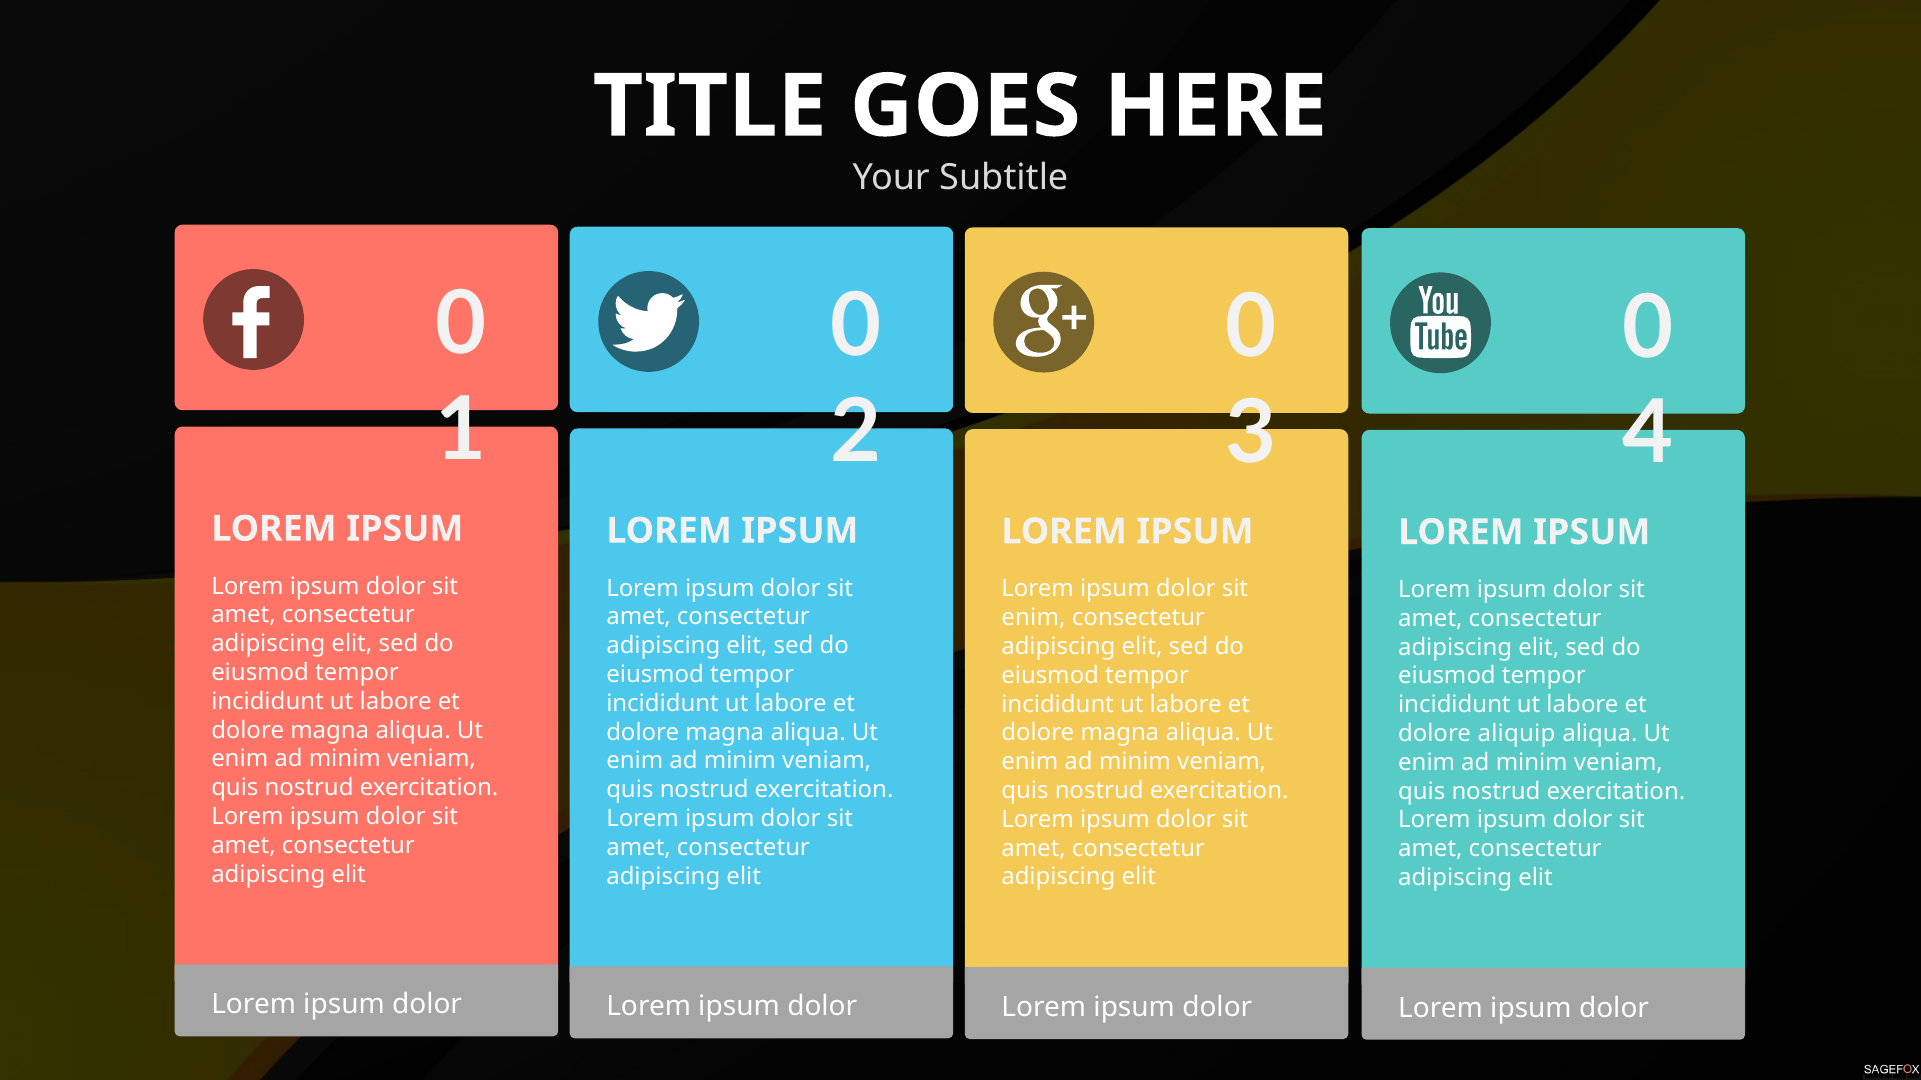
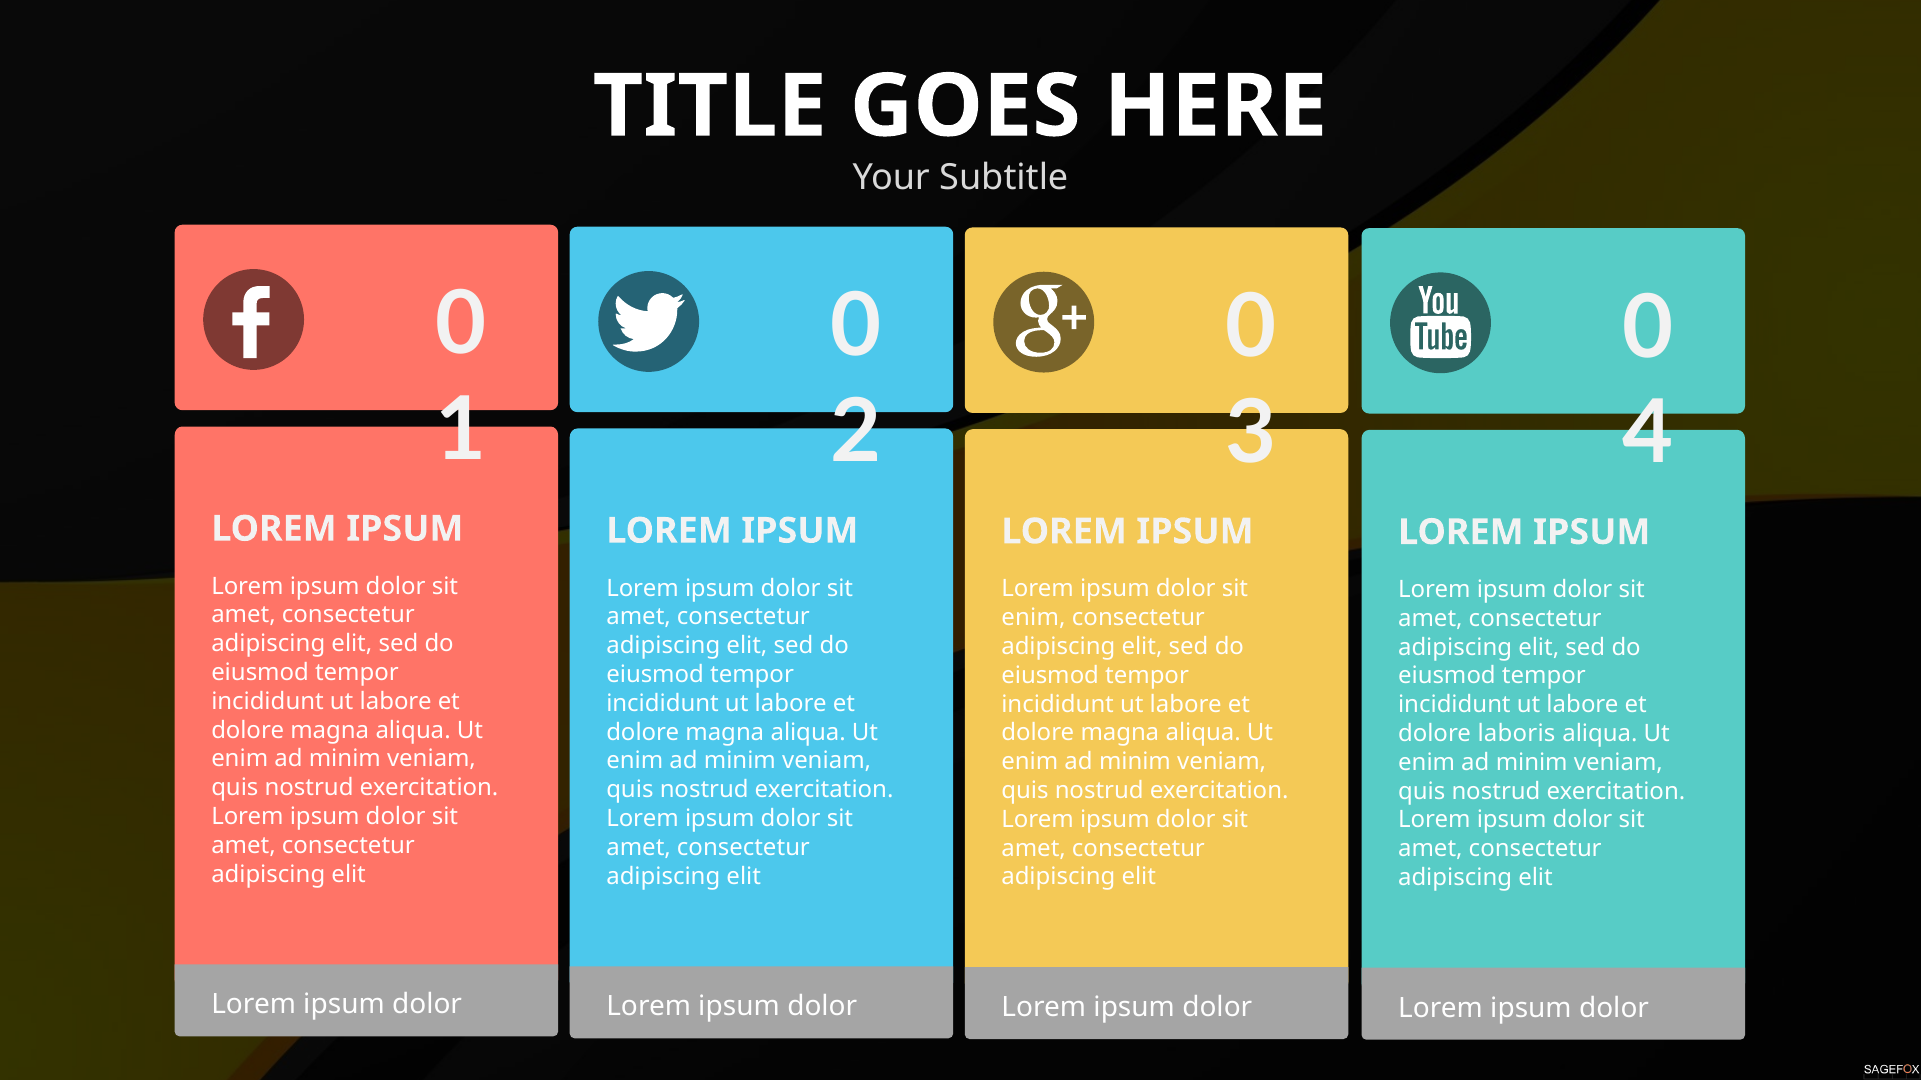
aliquip: aliquip -> laboris (1516, 734)
